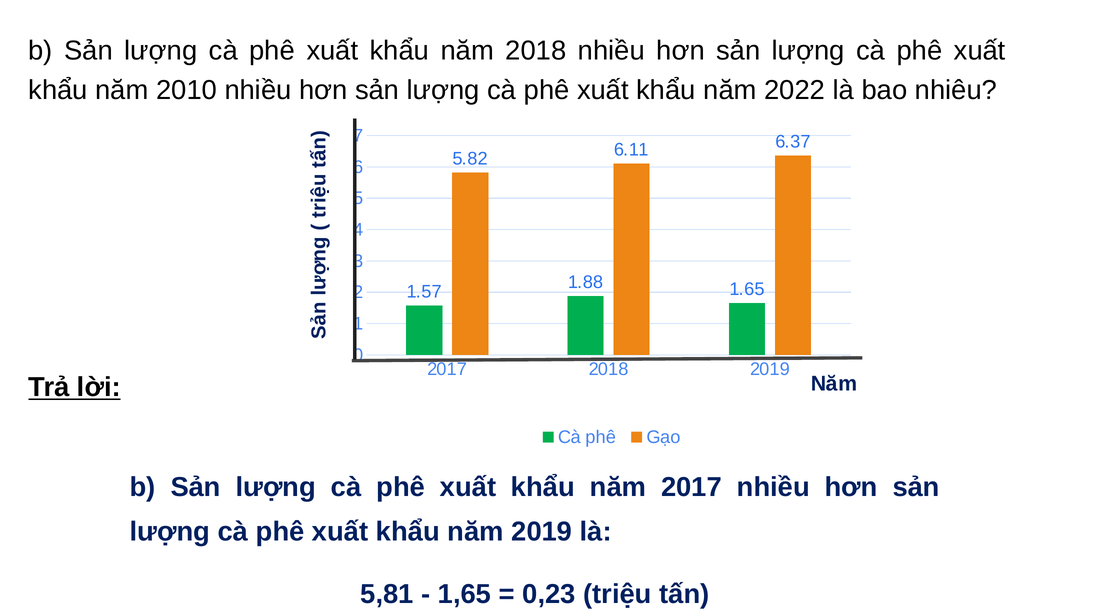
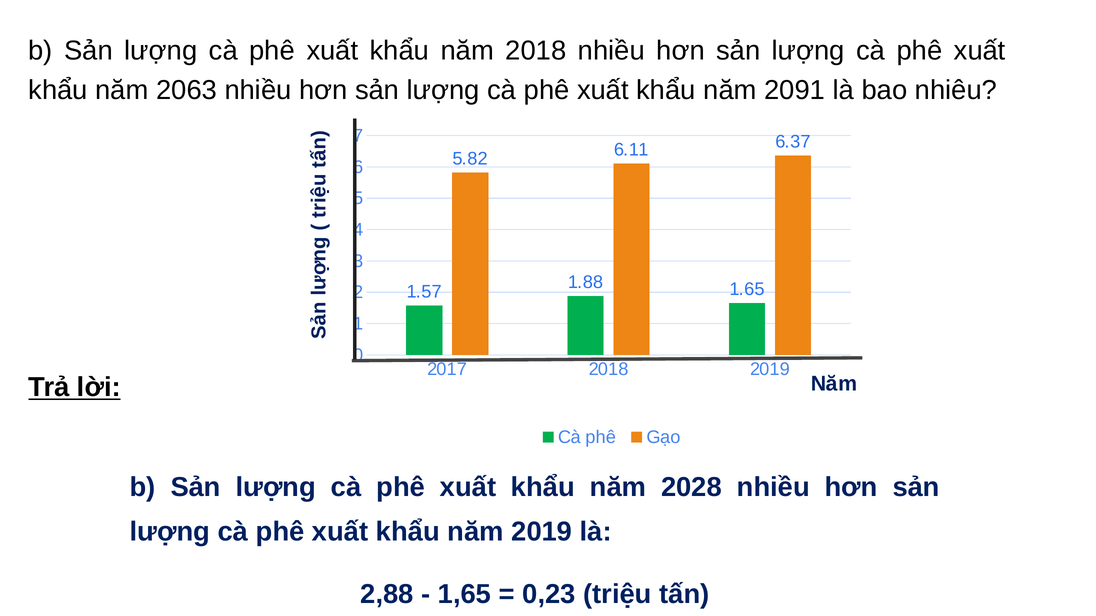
2010: 2010 -> 2063 (187, 90)
2022: 2022 -> 2091 (795, 90)
năm 2017: 2017 -> 2028 (691, 488)
5,81: 5,81 -> 2,88 (387, 595)
